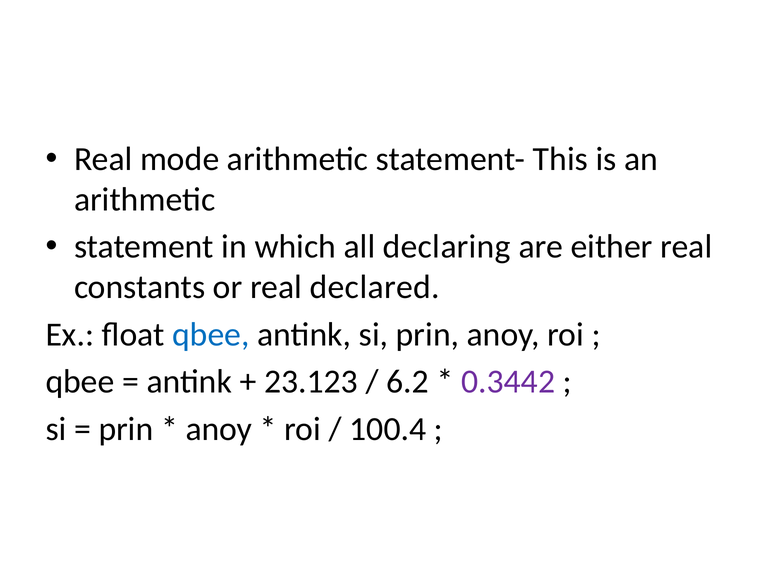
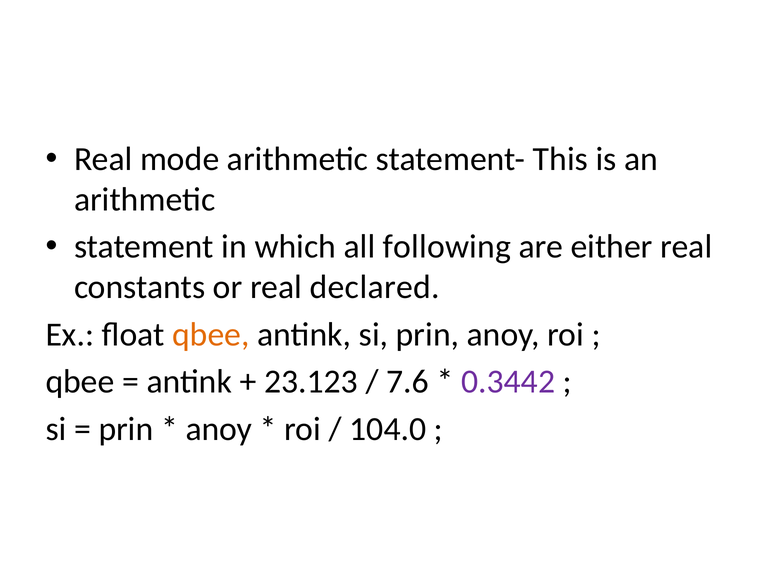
declaring: declaring -> following (447, 247)
qbee colour: blue -> orange (211, 335)
6.2: 6.2 -> 7.6 (408, 382)
100.4: 100.4 -> 104.0 (388, 429)
